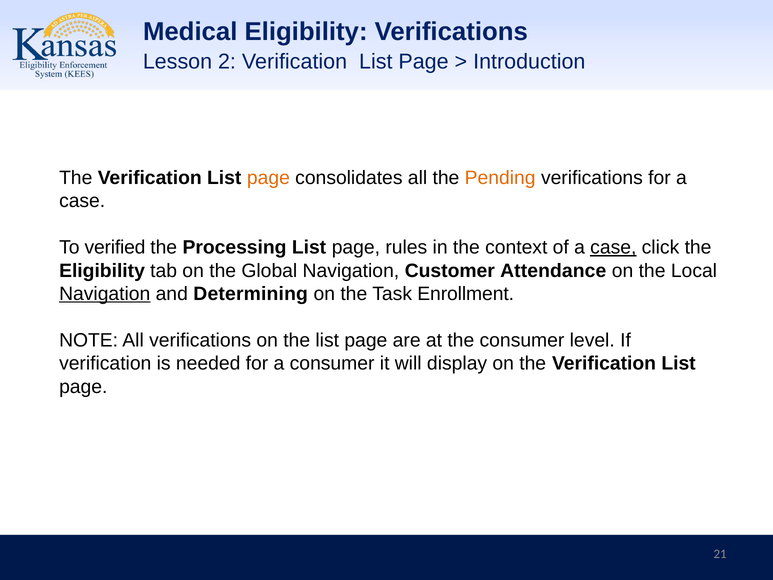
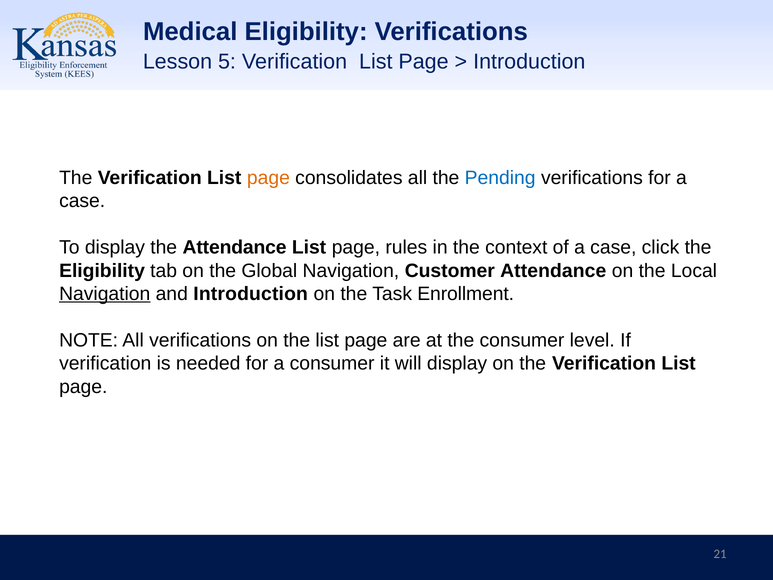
2: 2 -> 5 (227, 62)
Pending colour: orange -> blue (500, 178)
To verified: verified -> display (115, 247)
the Processing: Processing -> Attendance (235, 247)
case underline: present -> none (613, 247)
and Determining: Determining -> Introduction (251, 294)
